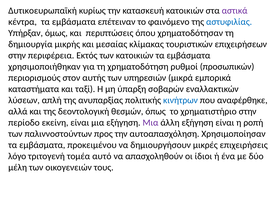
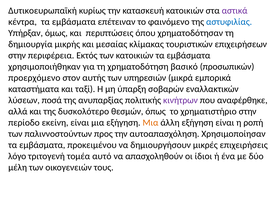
ρυθμοί: ρυθμοί -> βασικό (184, 67)
περιορισμούς: περιορισμούς -> προερχόμενο (34, 78)
απλή: απλή -> ποσά (52, 100)
κινήτρων colour: blue -> purple (180, 100)
δεοντολογική: δεοντολογική -> δυσκολότερο (84, 111)
Μια colour: purple -> orange (150, 123)
